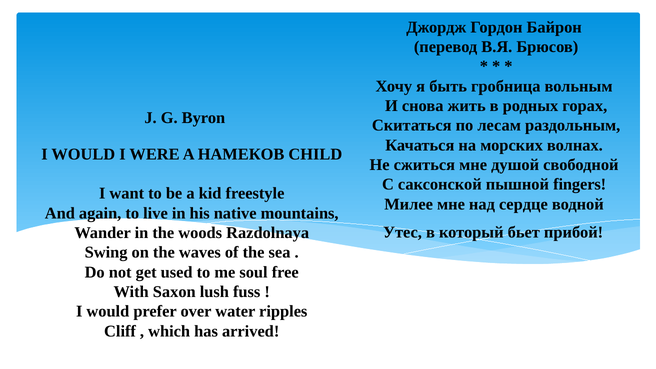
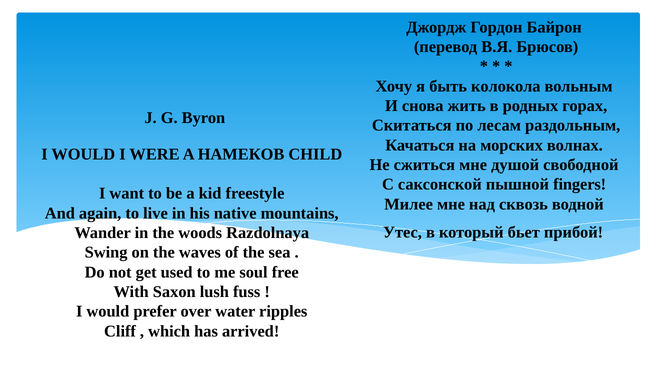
гробница: гробница -> колокола (506, 86)
сердце: сердце -> сквозь (523, 204)
